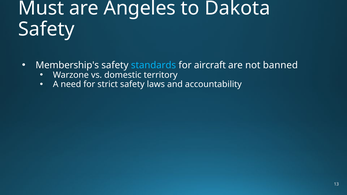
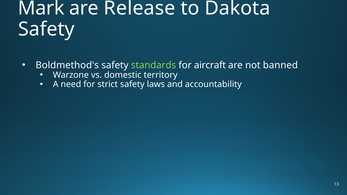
Must: Must -> Mark (41, 8)
Angeles: Angeles -> Release (140, 8)
Membership's: Membership's -> Boldmethod's (67, 65)
standards colour: light blue -> light green (154, 65)
